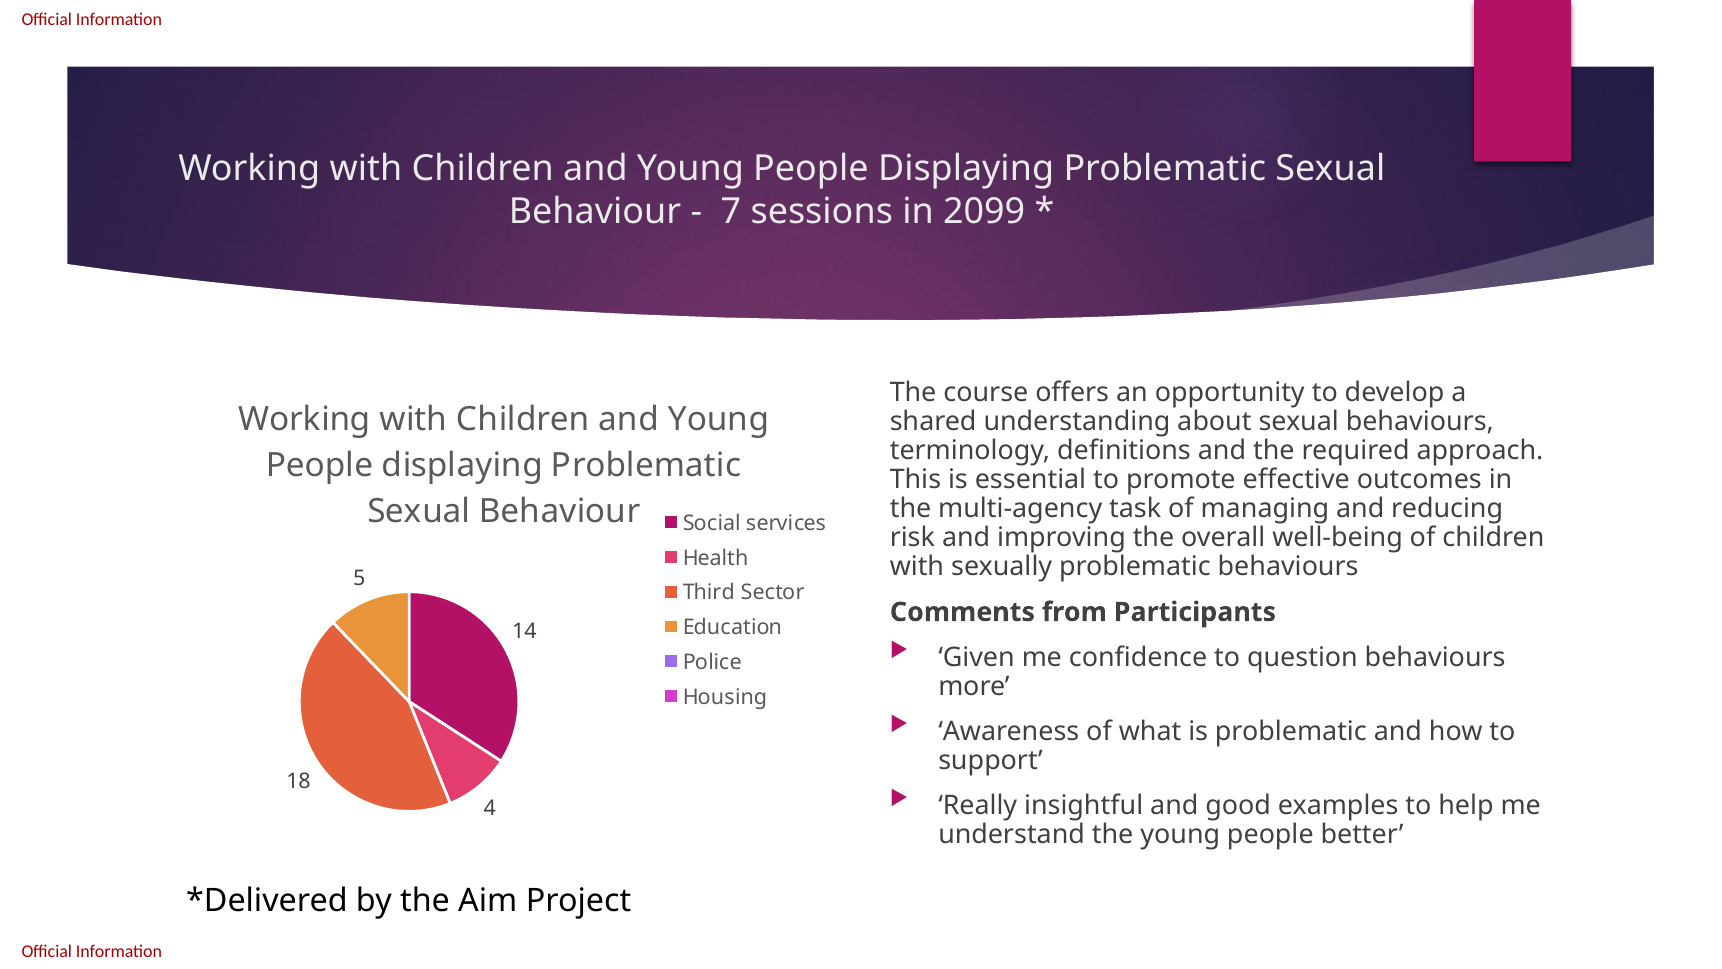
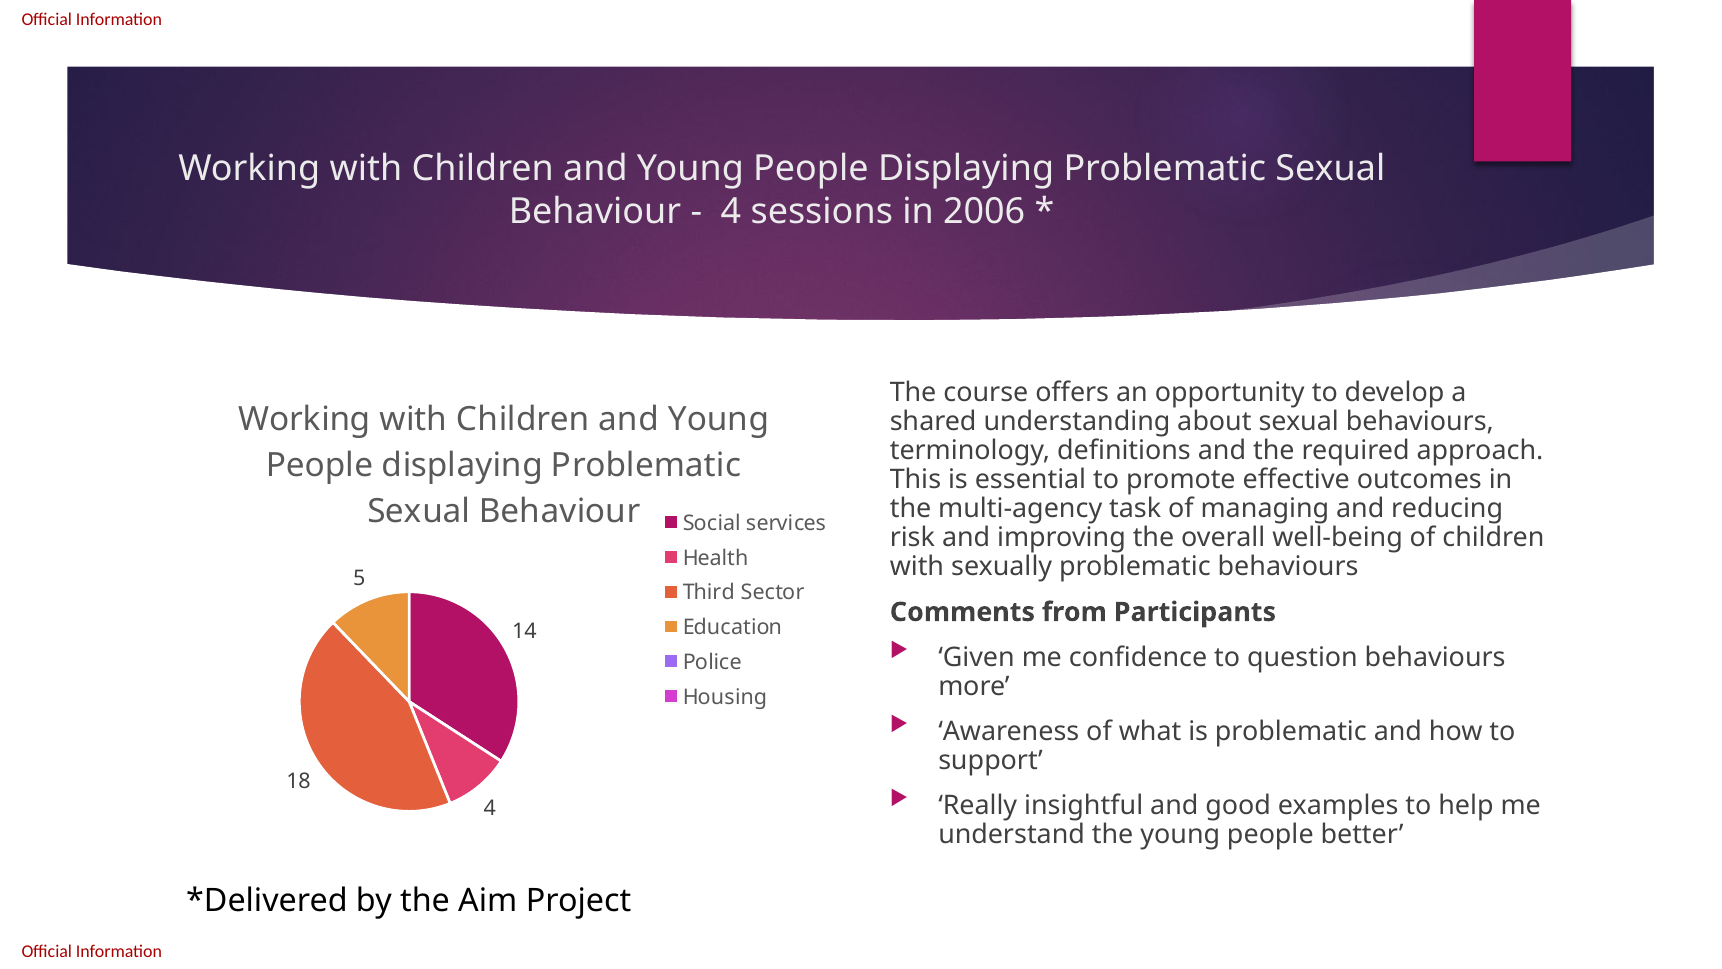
7: 7 -> 4 (731, 211)
2099: 2099 -> 2006 (984, 211)
